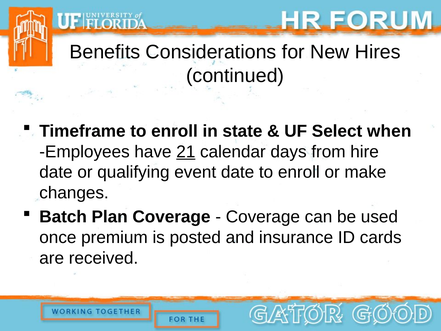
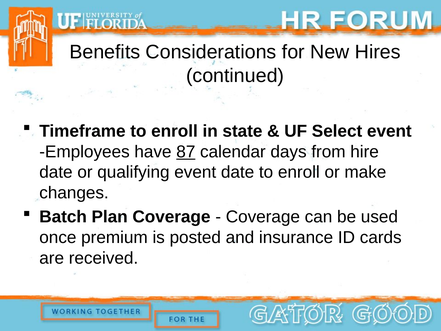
Select when: when -> event (389, 131)
21: 21 -> 87 (186, 152)
